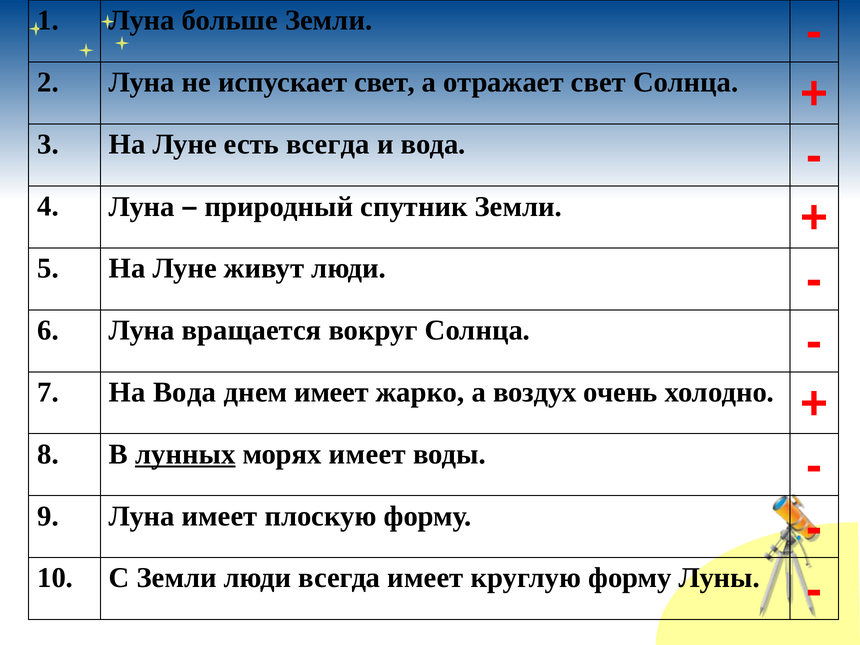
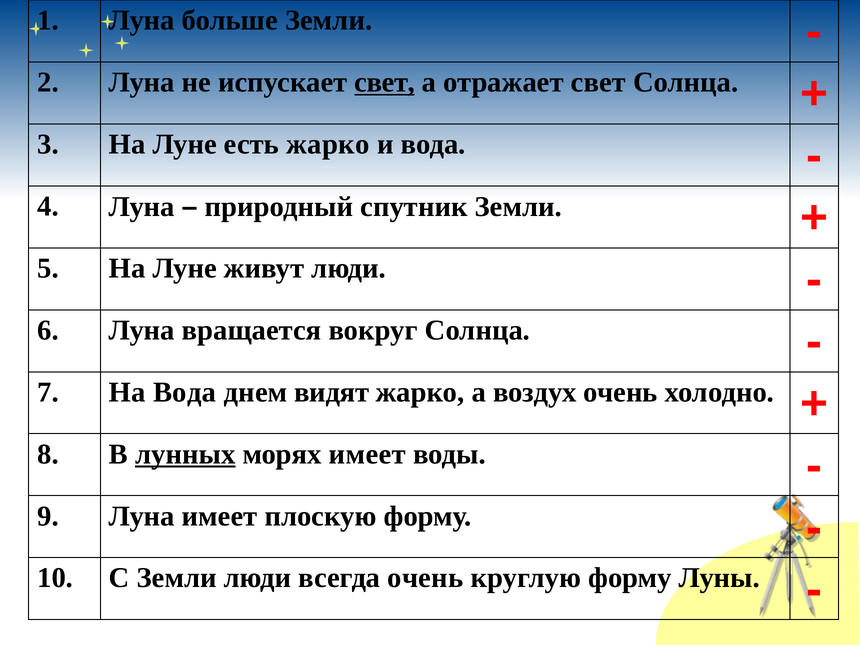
свет underline: none -> present (385, 82)
есть всегда: всегда -> жарко (328, 144)
днем имеет: имеет -> видят (332, 392)
всегда имеет: имеет -> очень (425, 578)
